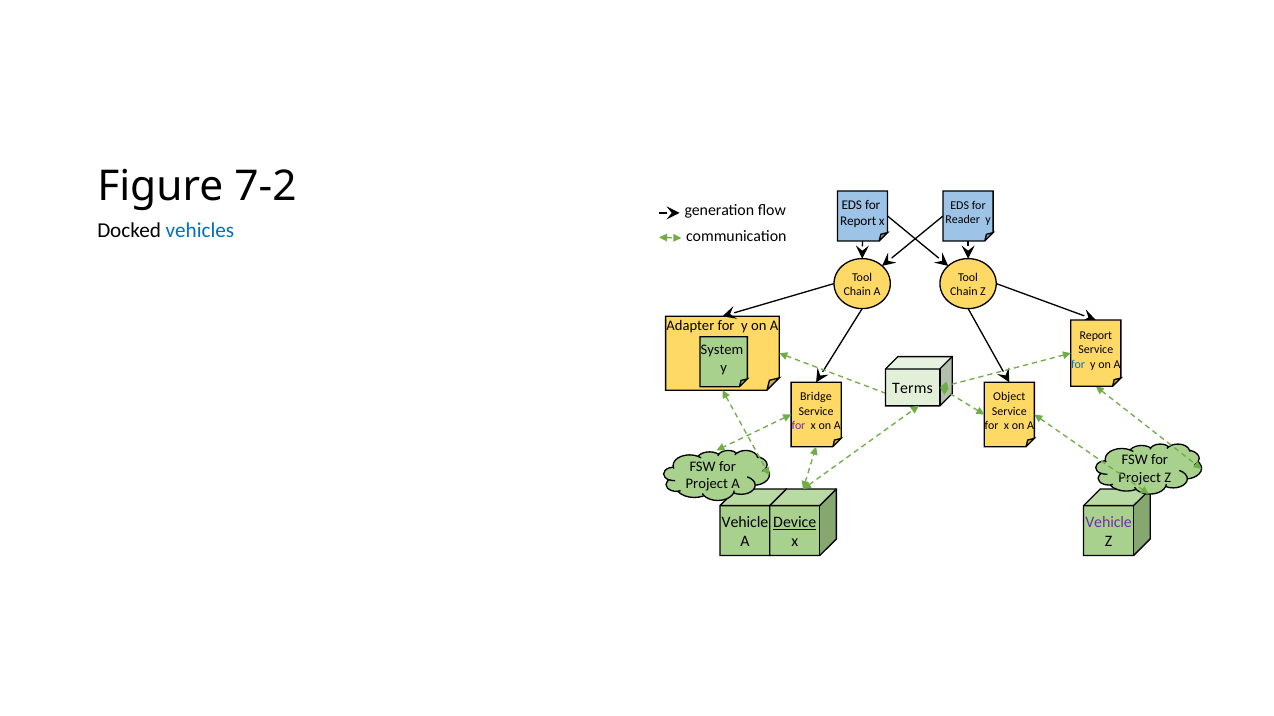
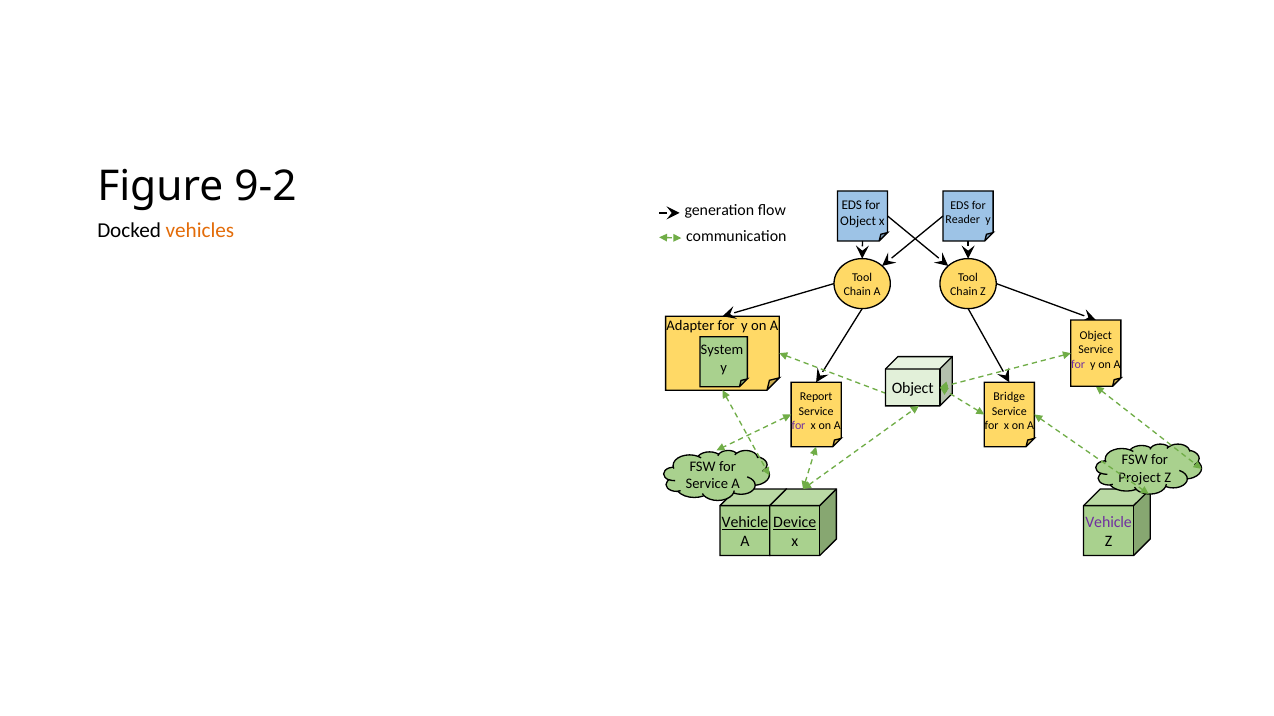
7-2: 7-2 -> 9-2 (265, 187)
Report: Report -> Object (858, 221)
vehicles colour: blue -> orange (200, 231)
Report: Report -> Object (1096, 336)
for colour: blue -> purple (1078, 365)
Terms: Terms -> Object (913, 389)
Bridge: Bridge -> Report (816, 397)
Object: Object -> Bridge (1009, 397)
Project: Project -> Service (707, 484)
Vehicle underline: none -> present (745, 523)
